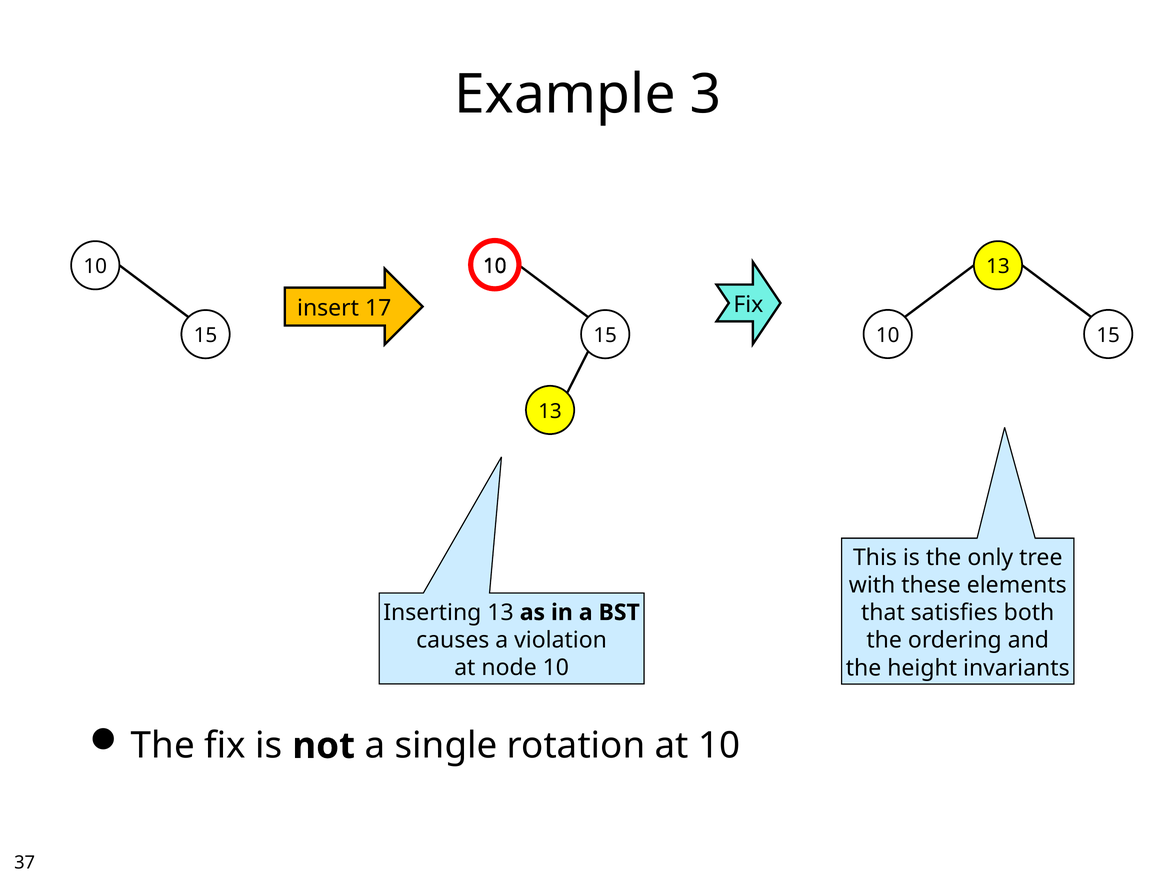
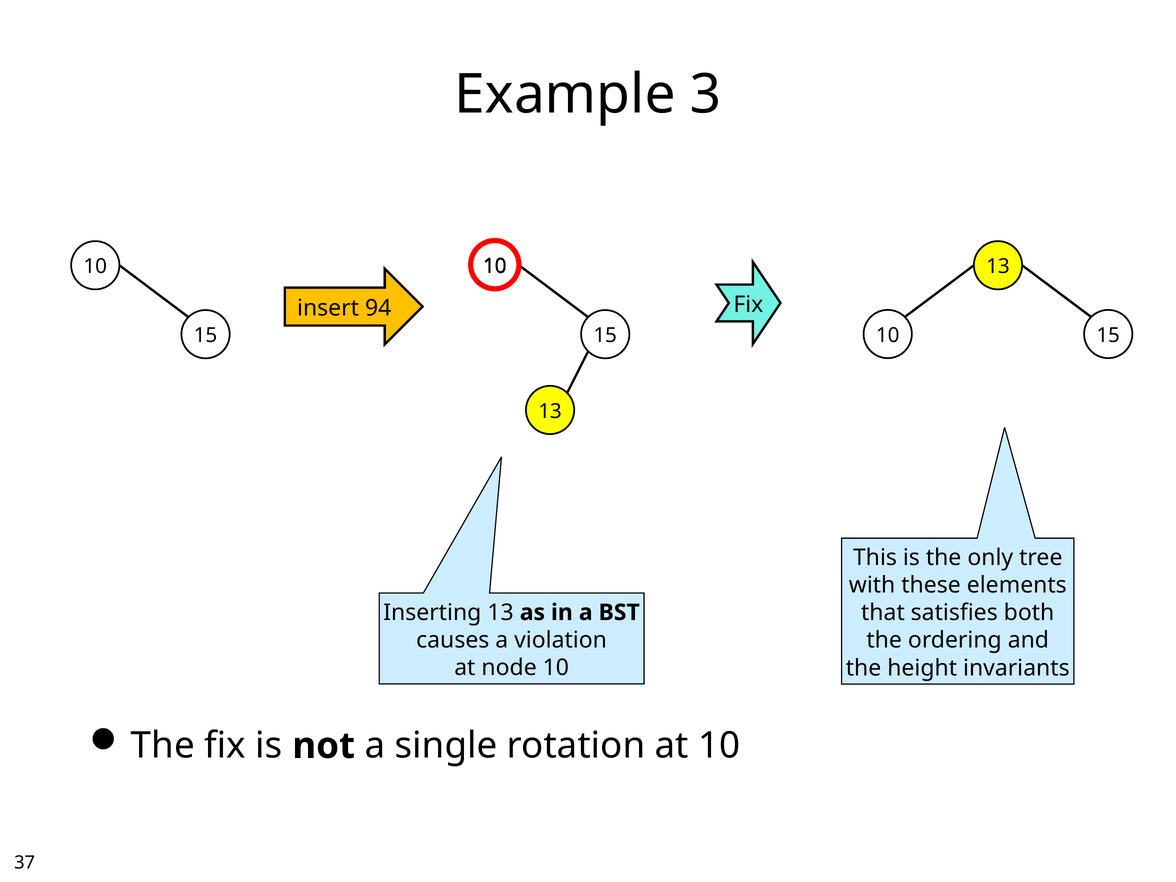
17: 17 -> 94 (378, 308)
